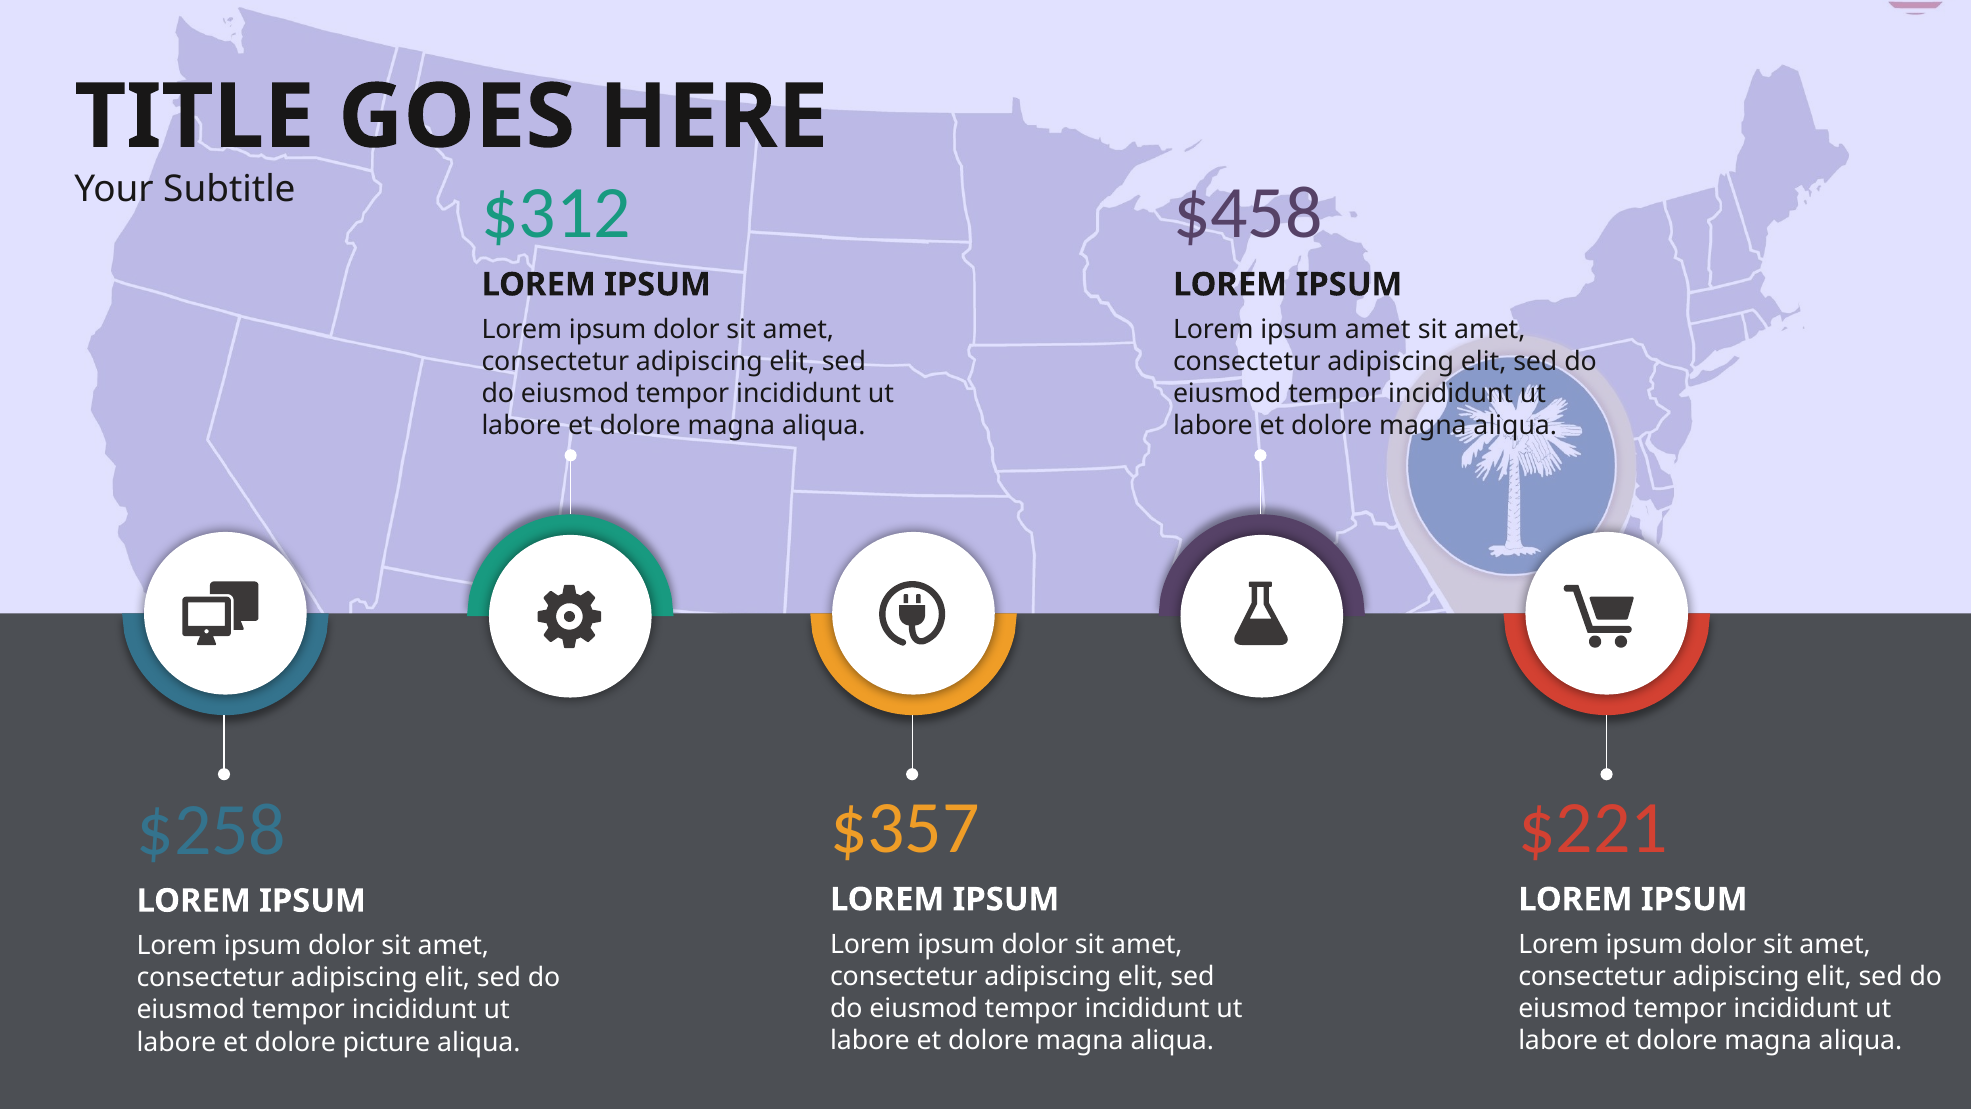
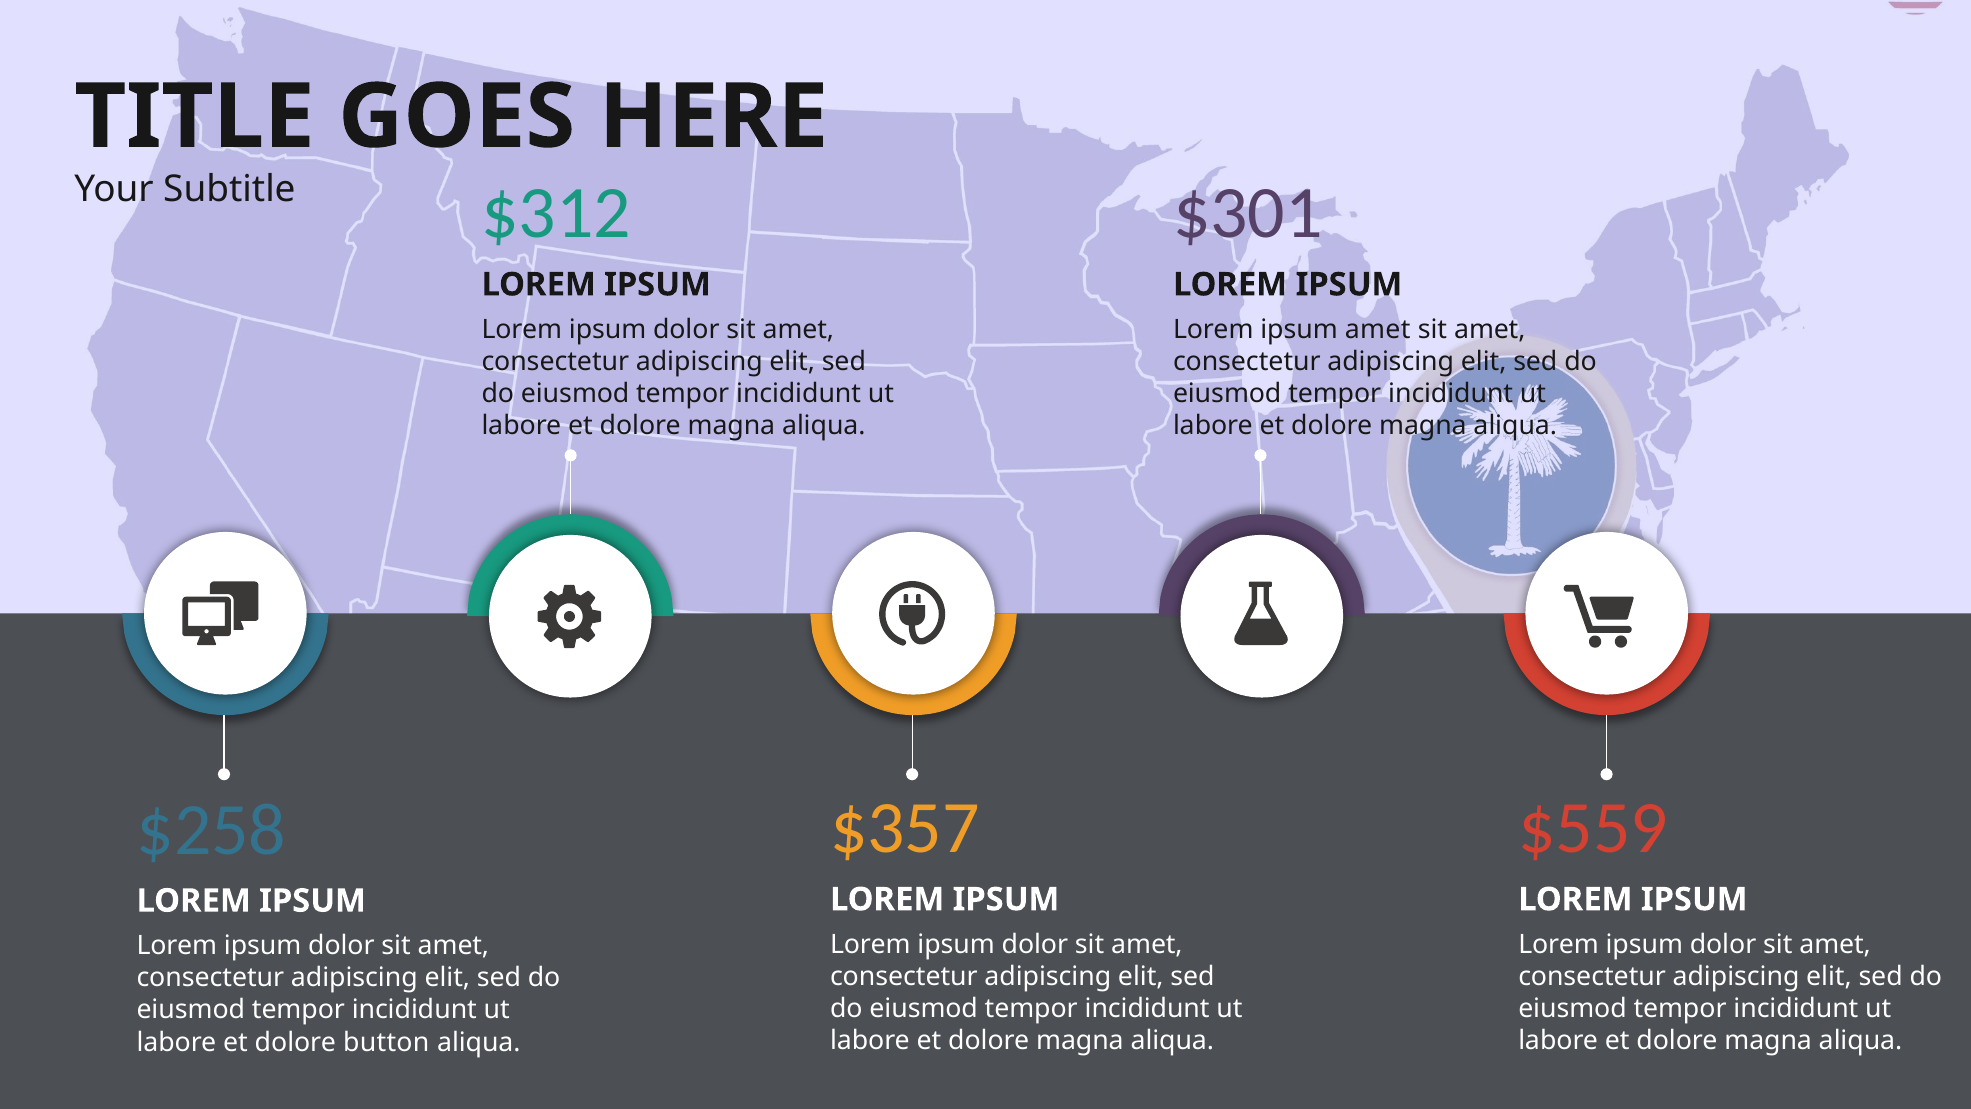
$458: $458 -> $301 (1248, 214)
$221: $221 -> $559 (1593, 828)
picture: picture -> button (386, 1042)
